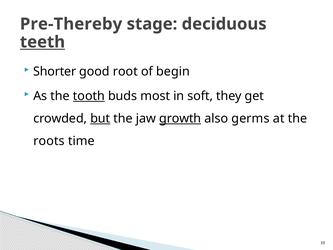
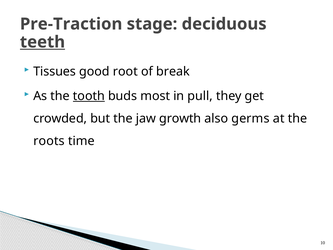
Pre-Thereby: Pre-Thereby -> Pre-Traction (71, 24)
Shorter: Shorter -> Tissues (55, 71)
begin: begin -> break (173, 71)
soft: soft -> pull (200, 96)
but underline: present -> none (100, 118)
growth underline: present -> none (180, 118)
